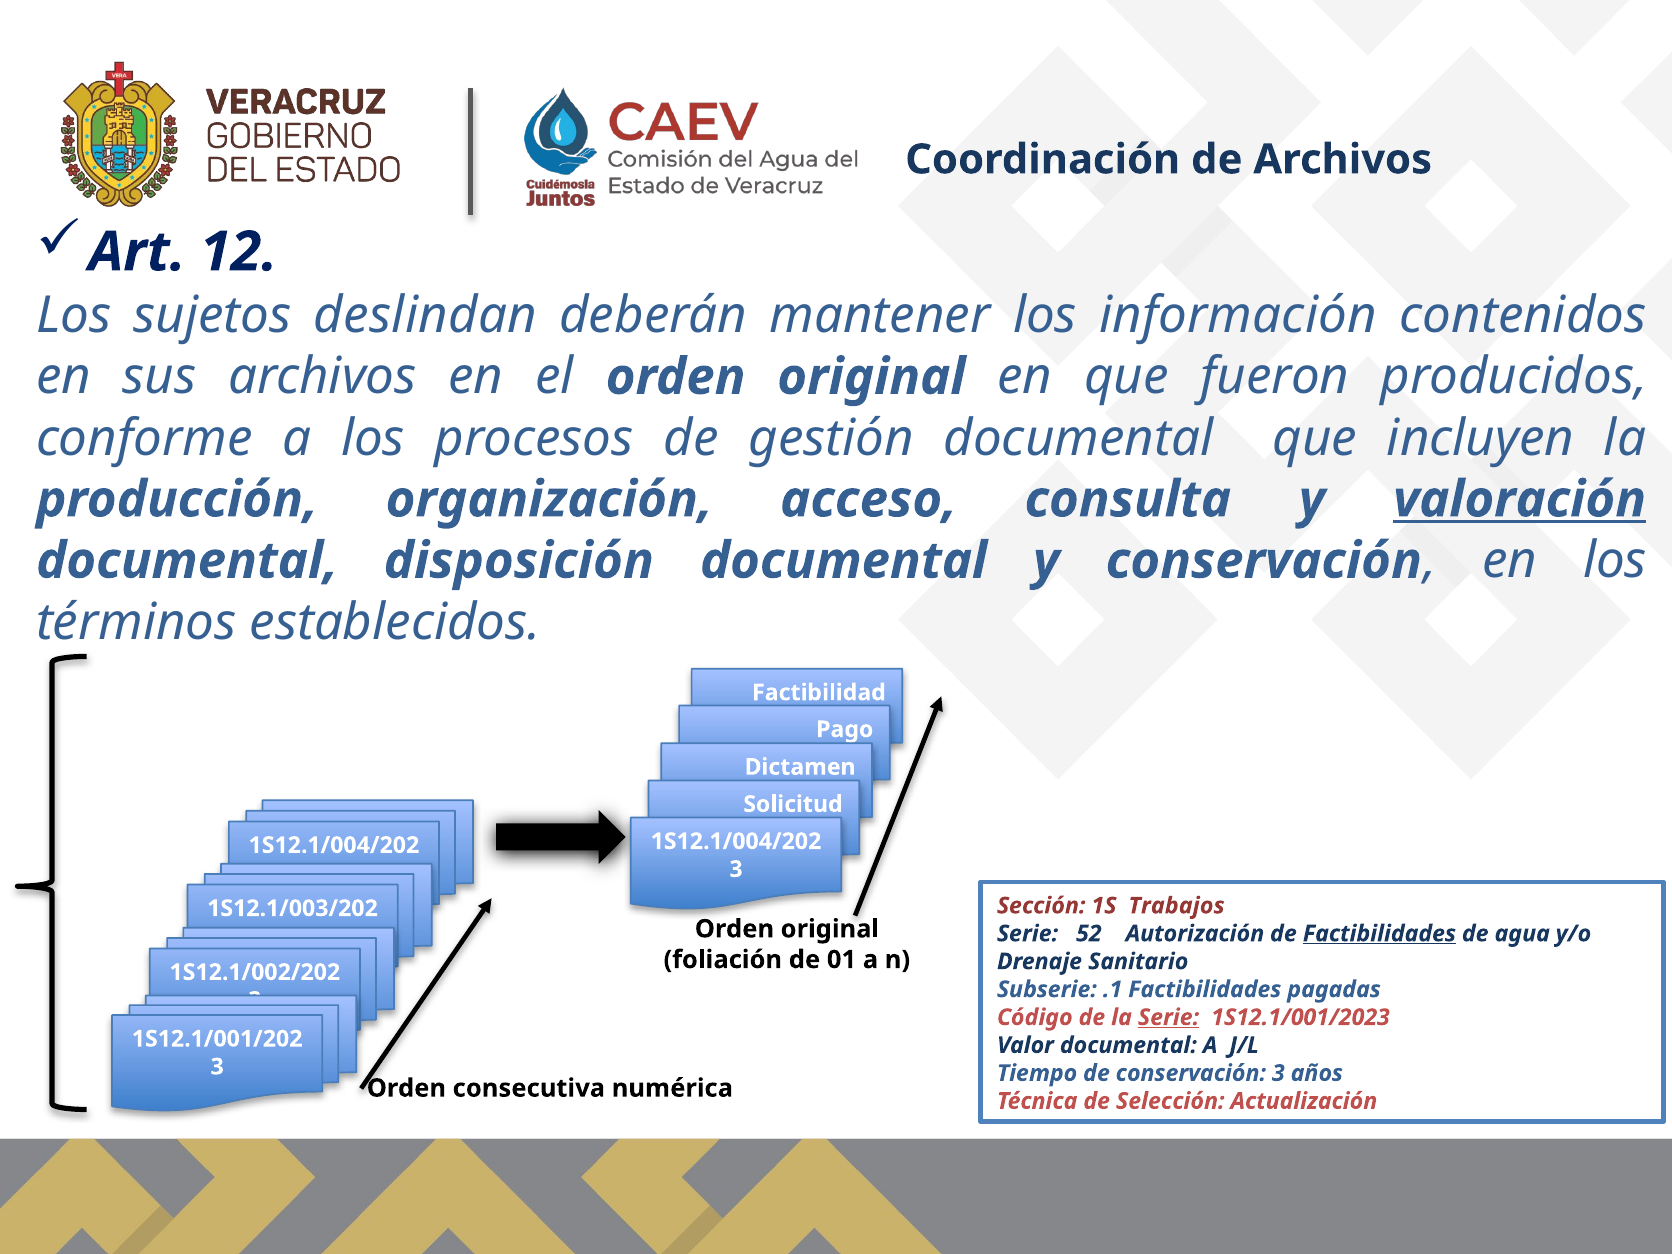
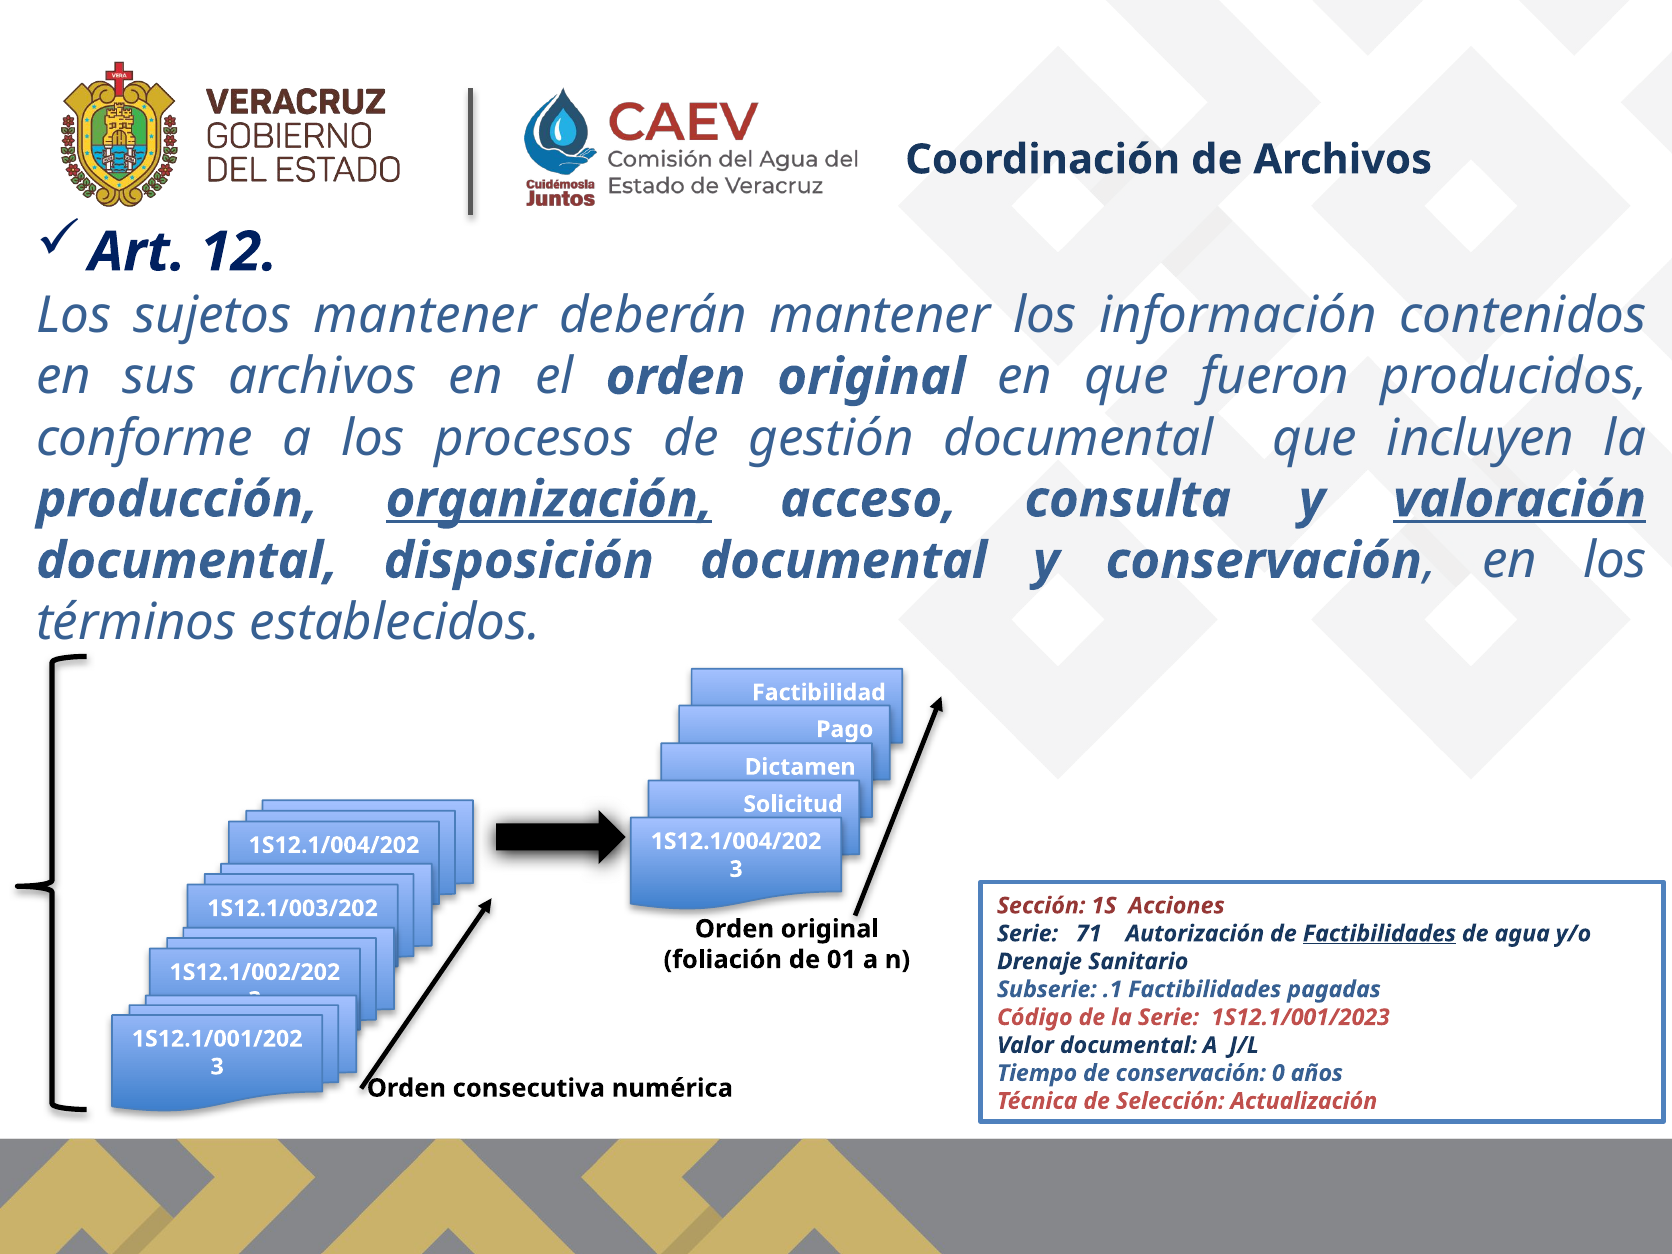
sujetos deslindan: deslindan -> mantener (425, 316)
organización underline: none -> present (549, 500)
Trabajos: Trabajos -> Acciones (1177, 906)
52: 52 -> 71 (1089, 934)
Serie underline: present -> none (1169, 1017)
conservación 3: 3 -> 0 (1278, 1073)
